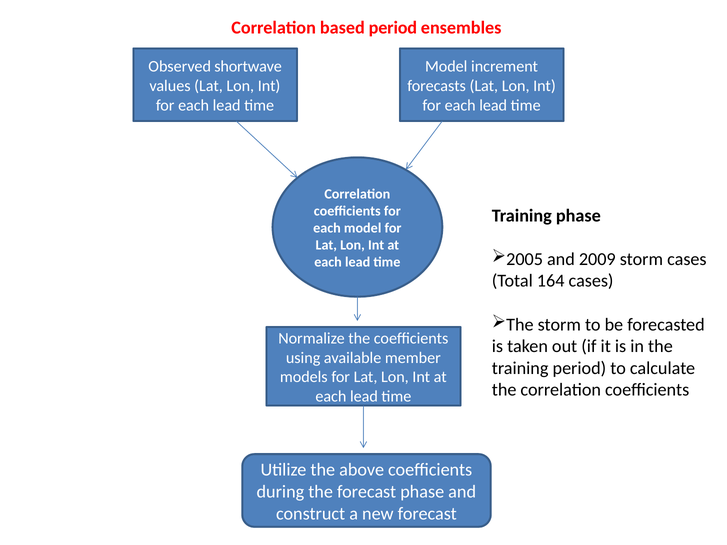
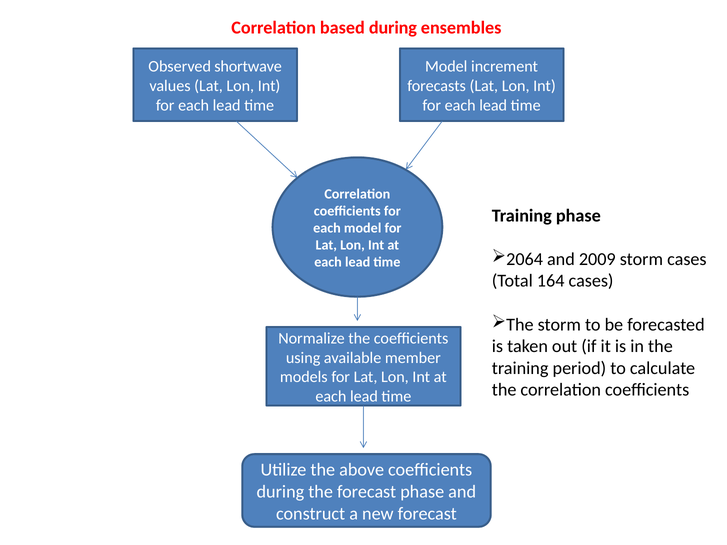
based period: period -> during (393, 28)
2005: 2005 -> 2064 (525, 259)
